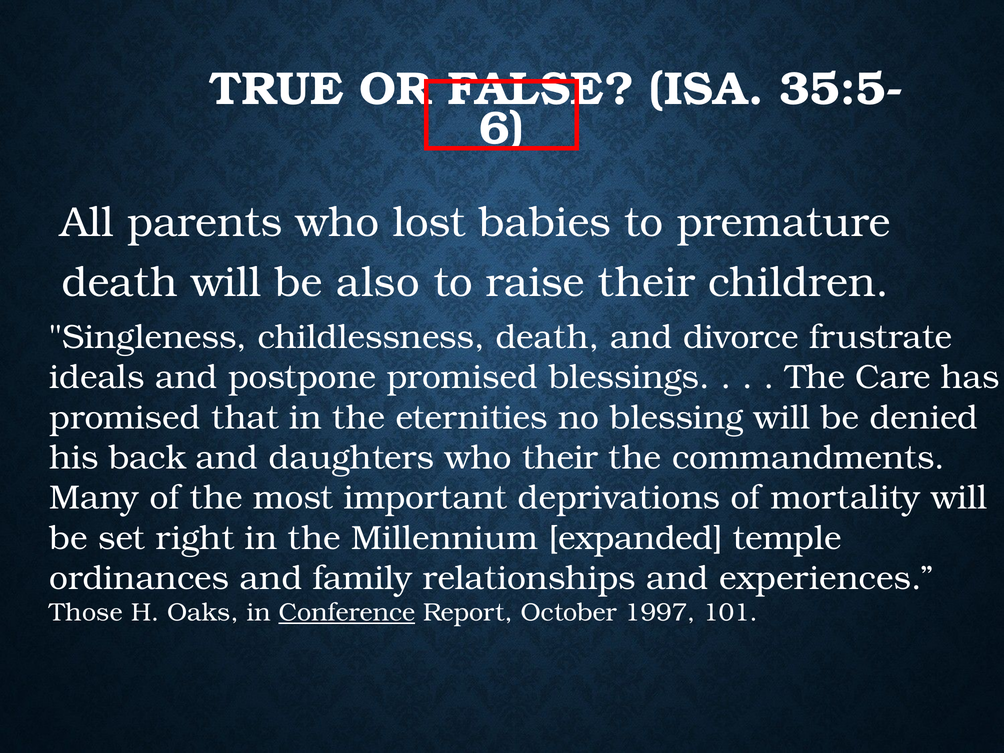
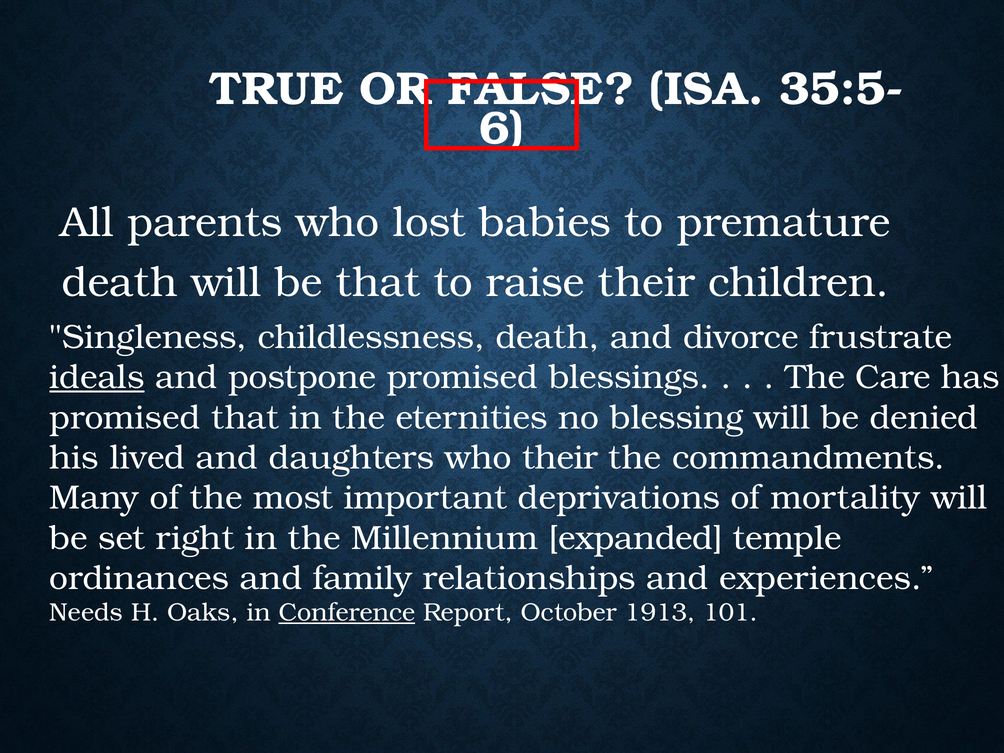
be also: also -> that (378, 283)
ideals underline: none -> present (97, 377)
back: back -> lived (147, 458)
Those: Those -> Needs (86, 613)
1997: 1997 -> 1913 (660, 613)
